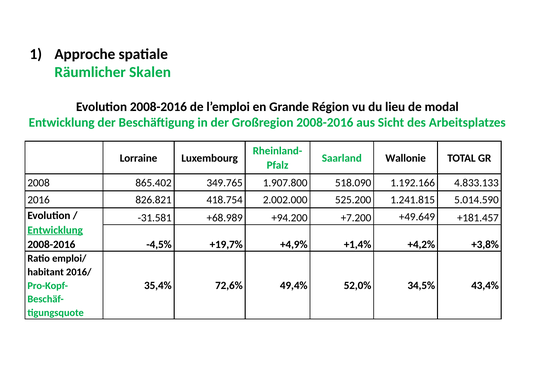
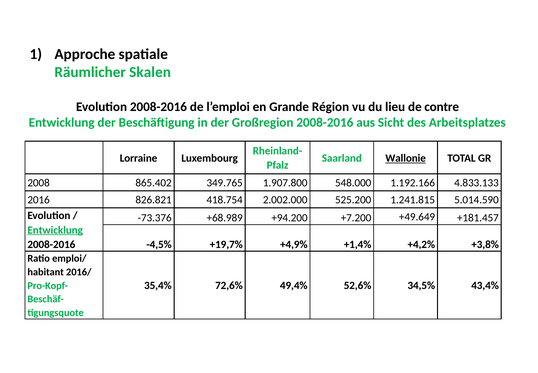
modal: modal -> contre (442, 107)
Wallonie underline: none -> present (406, 158)
518.090: 518.090 -> 548.000 (353, 183)
-31.581: -31.581 -> -73.376 (155, 218)
52,0%: 52,0% -> 52,6% (358, 285)
